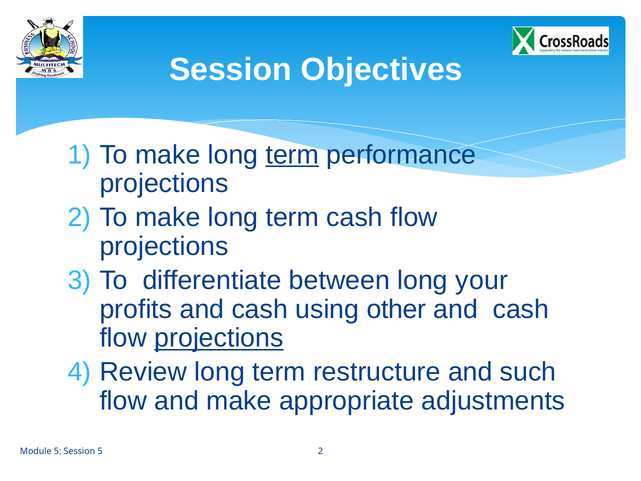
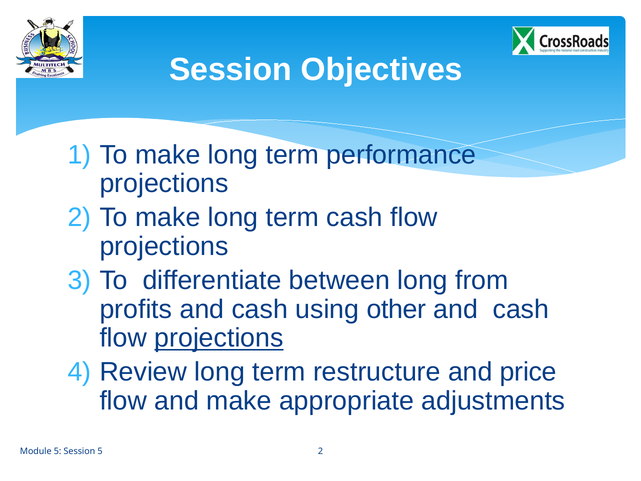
term underline: present -> none (292, 155)
your: your -> from (482, 280)
such: such -> price (528, 372)
